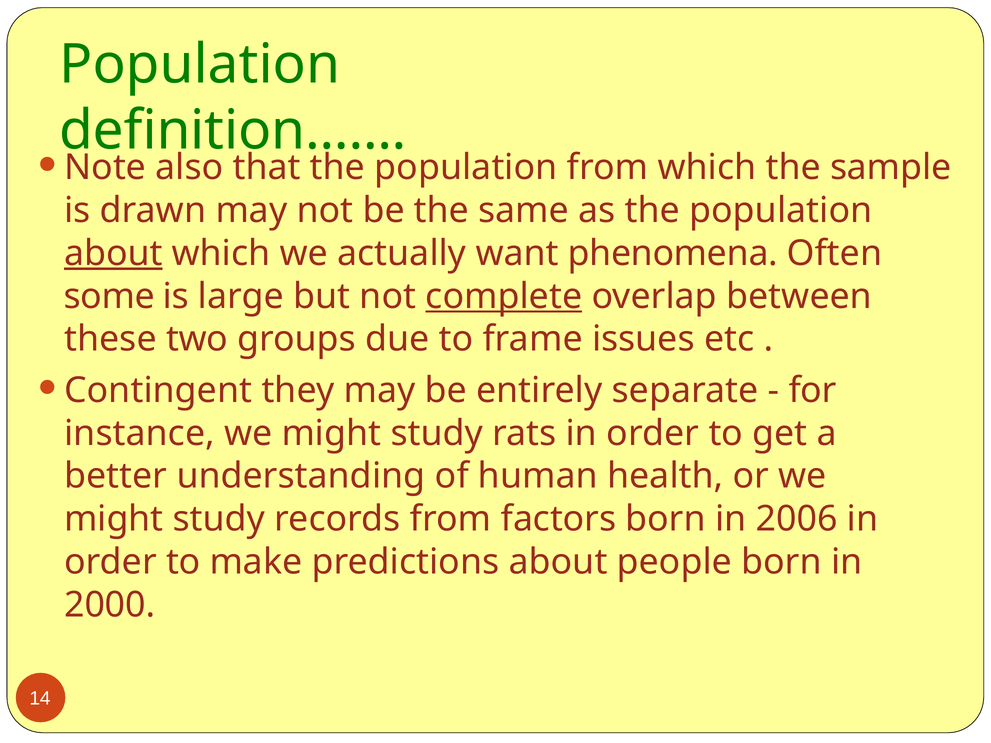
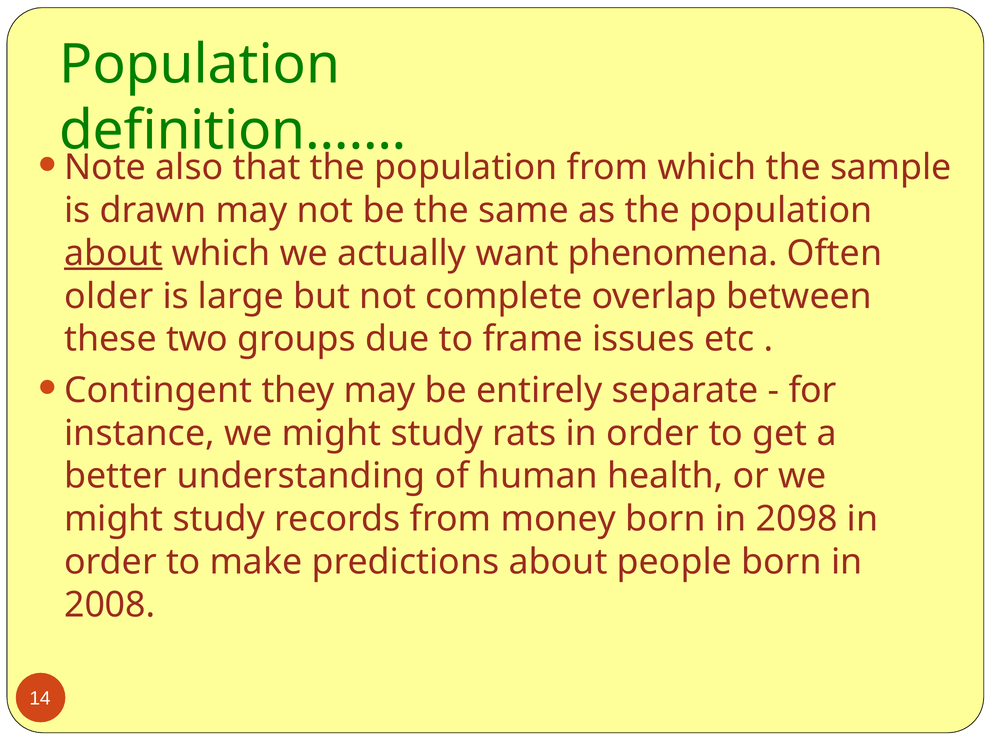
some: some -> older (109, 296)
complete underline: present -> none (504, 296)
factors: factors -> money (558, 519)
2006: 2006 -> 2098 (797, 519)
2000: 2000 -> 2008 (110, 605)
